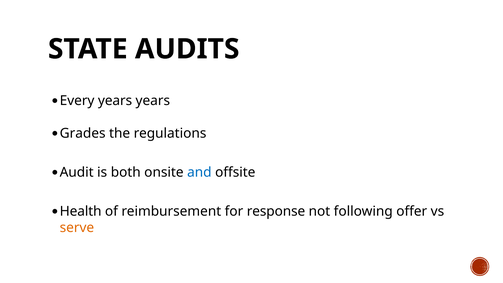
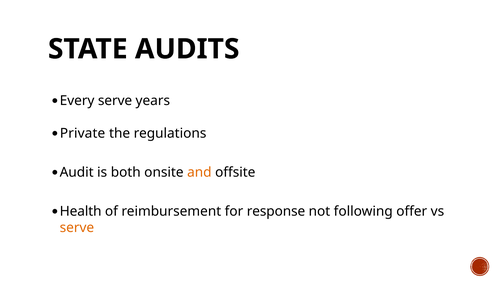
Every years: years -> serve (115, 101)
Grades: Grades -> Private (83, 133)
and colour: blue -> orange (199, 172)
